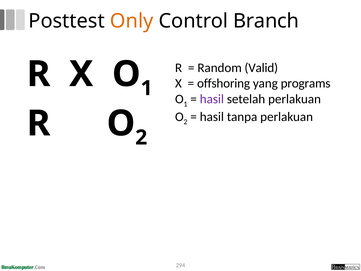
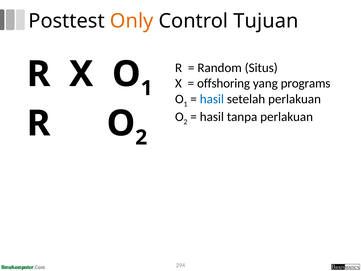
Branch: Branch -> Tujuan (266, 21)
Valid: Valid -> Situs (261, 68)
hasil colour: purple -> blue (212, 99)
